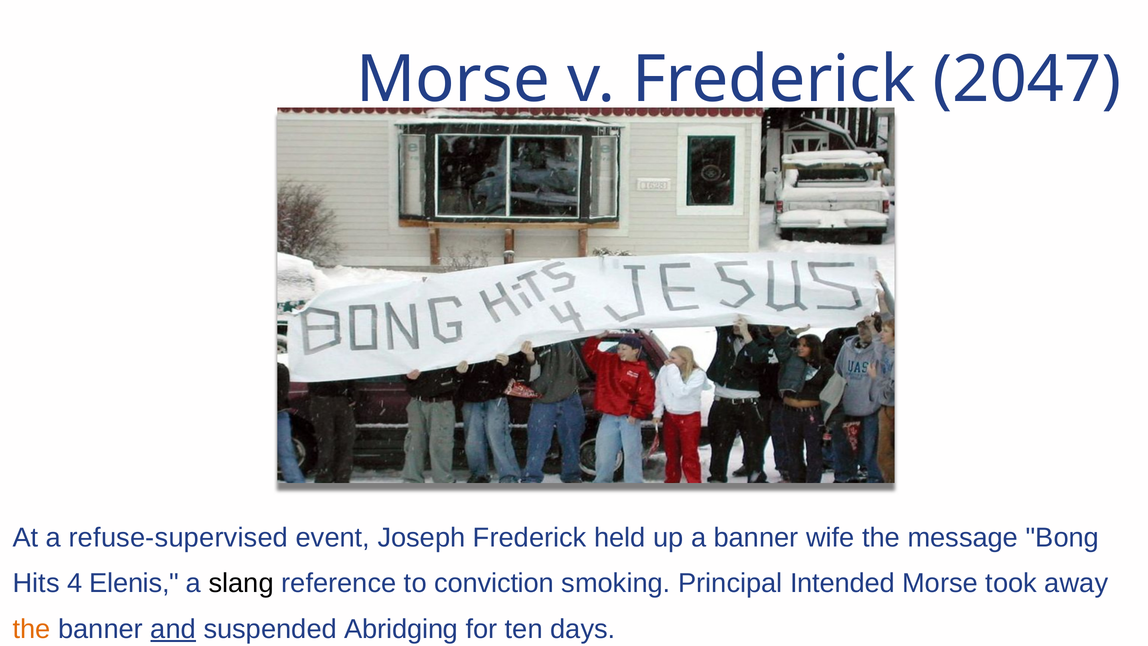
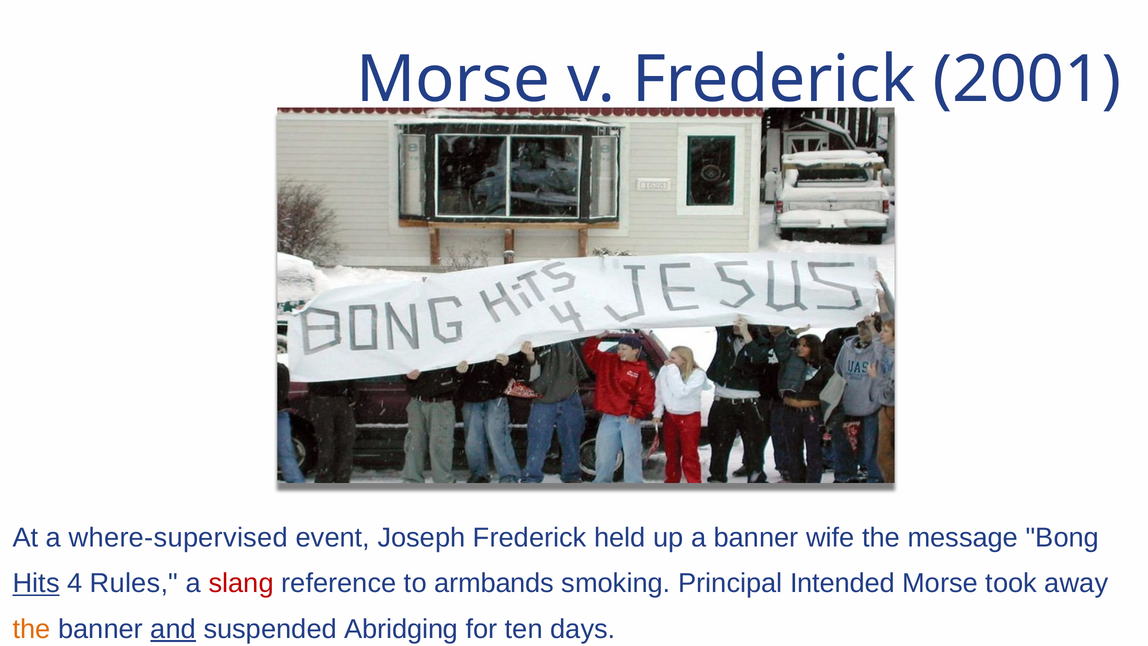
2047: 2047 -> 2001 (1027, 80)
refuse-supervised: refuse-supervised -> where-supervised (178, 537)
Hits underline: none -> present (36, 583)
Elenis: Elenis -> Rules (134, 583)
slang colour: black -> red (241, 583)
conviction: conviction -> armbands (494, 583)
